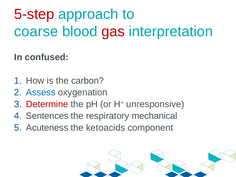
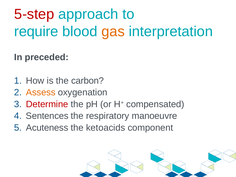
coarse: coarse -> require (36, 31)
gas colour: red -> orange (113, 31)
confused: confused -> preceded (47, 57)
Assess colour: blue -> orange (41, 92)
unresponsive: unresponsive -> compensated (155, 104)
mechanical: mechanical -> manoeuvre (154, 116)
